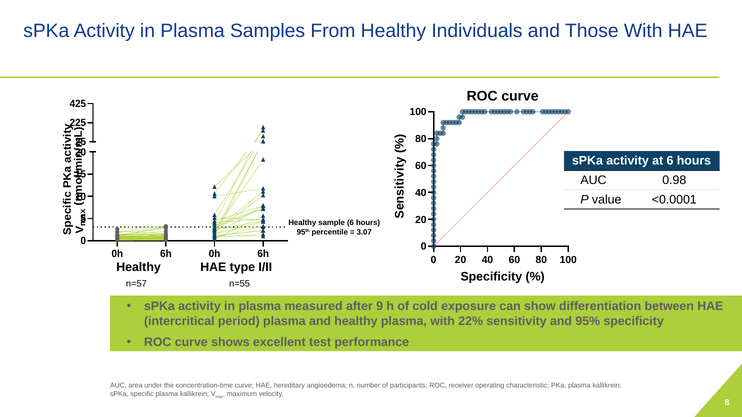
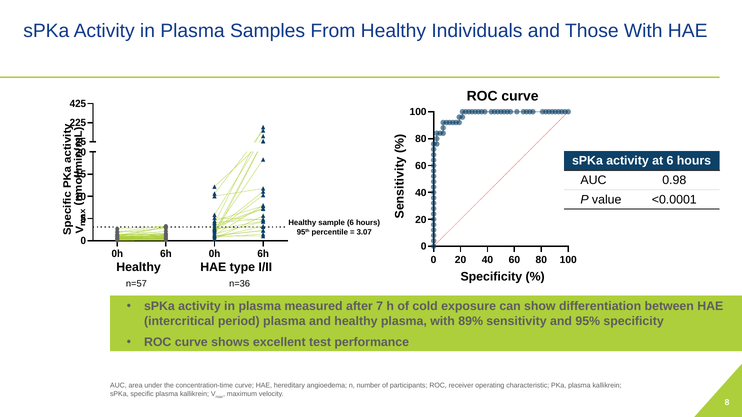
n=55: n=55 -> n=36 (240, 284)
9: 9 -> 7 (380, 307)
22%: 22% -> 89% (471, 321)
